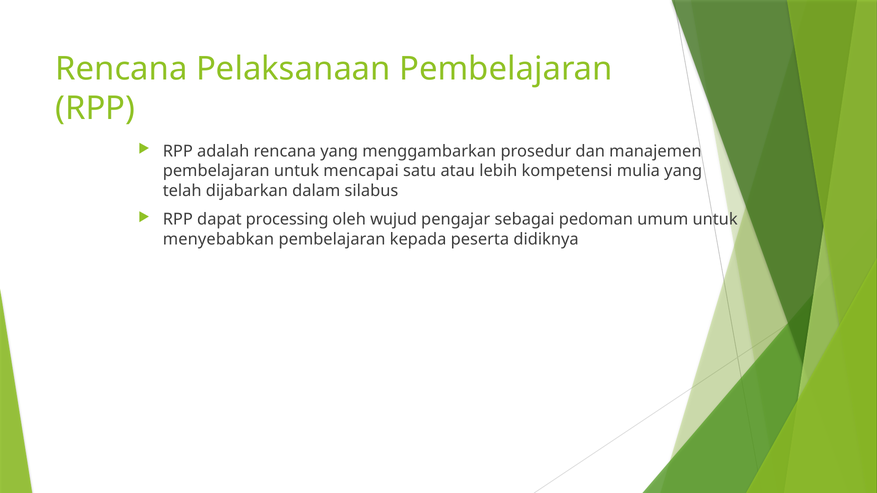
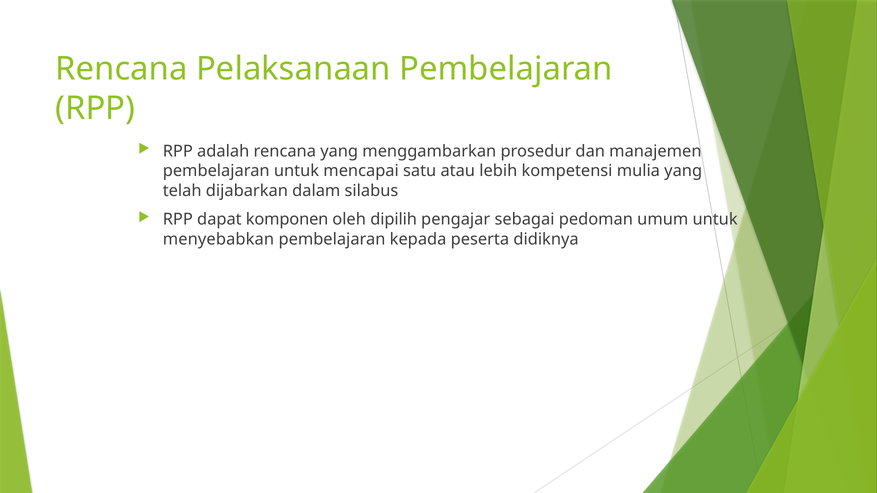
processing: processing -> komponen (287, 220)
wujud: wujud -> dipilih (394, 220)
